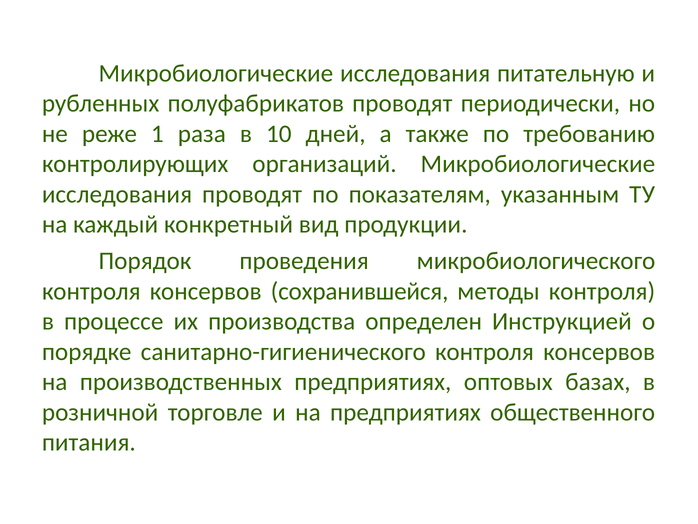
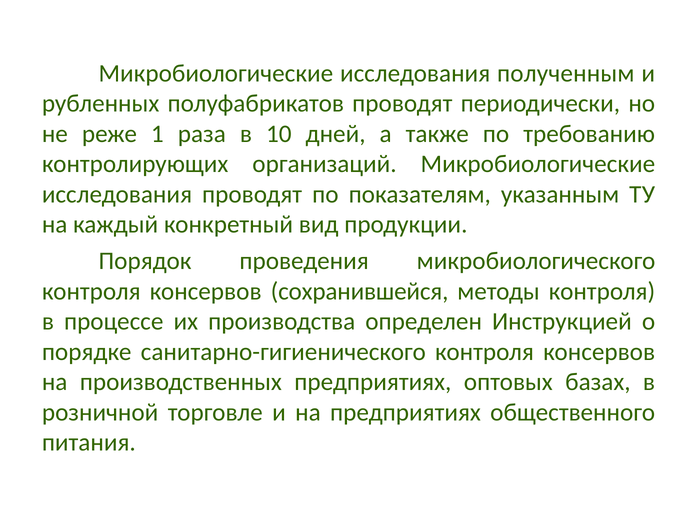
питательную: питательную -> полученным (566, 73)
